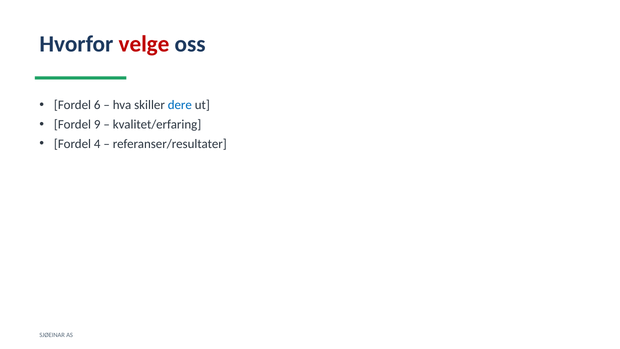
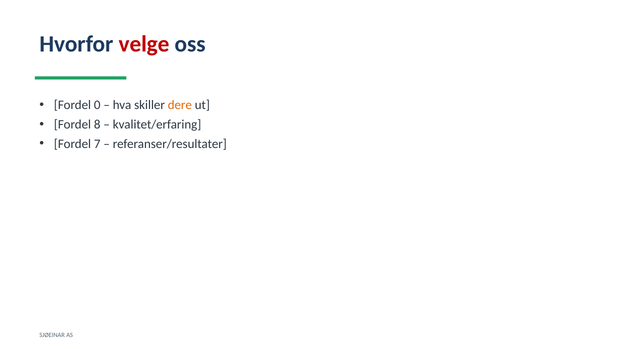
6: 6 -> 0 (97, 105)
dere colour: blue -> orange (180, 105)
9: 9 -> 8 (97, 124)
4: 4 -> 7 (97, 144)
